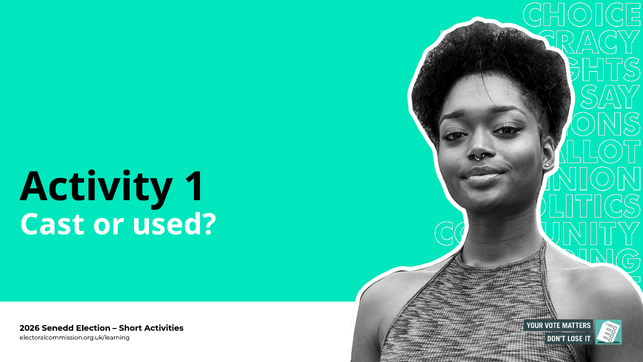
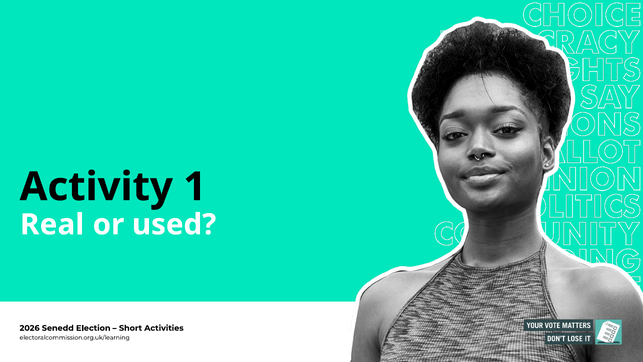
Cast: Cast -> Real (52, 224)
